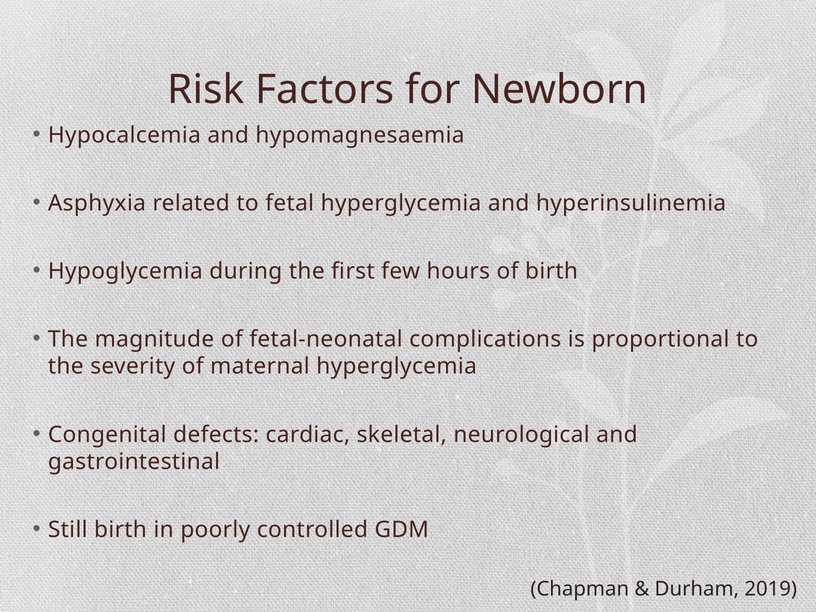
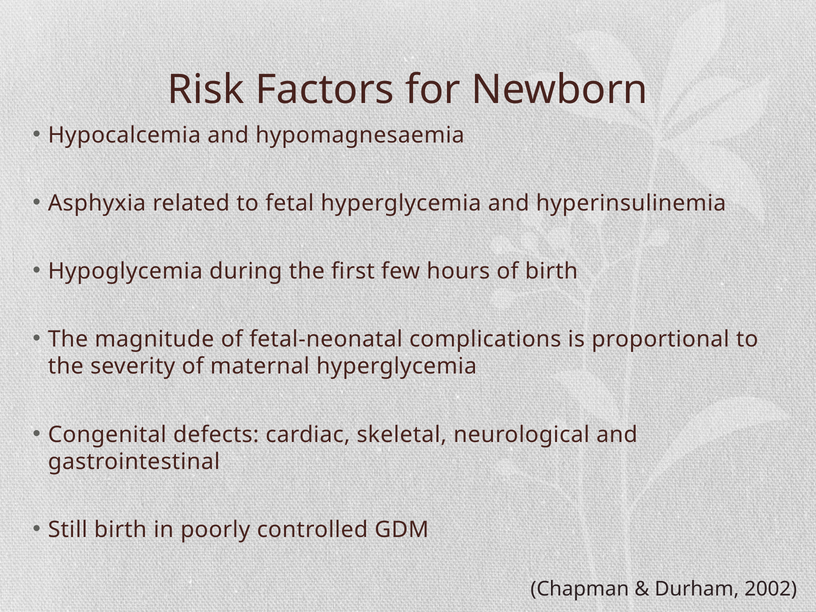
2019: 2019 -> 2002 (771, 589)
